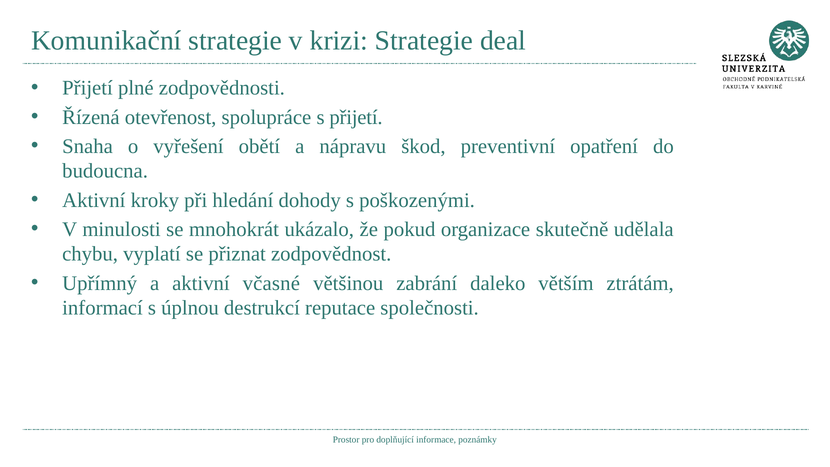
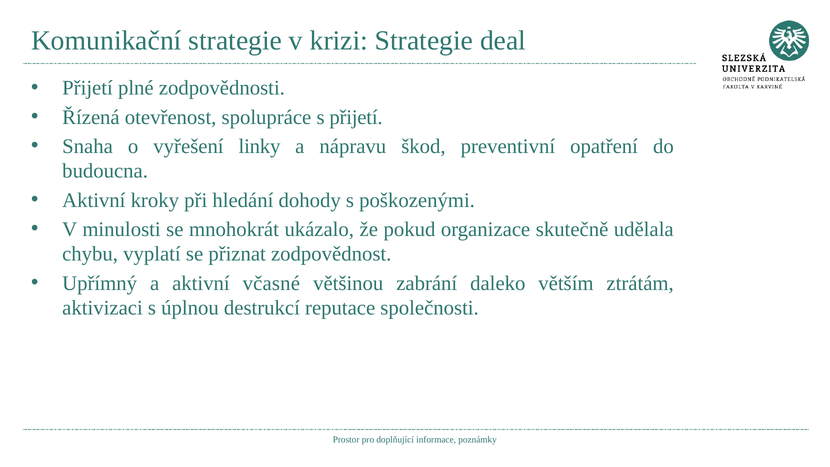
obětí: obětí -> linky (260, 146)
informací: informací -> aktivizaci (103, 308)
